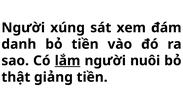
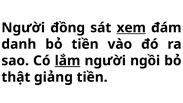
xúng: xúng -> đồng (68, 28)
xem underline: none -> present (131, 28)
nuôi: nuôi -> ngồi (145, 61)
